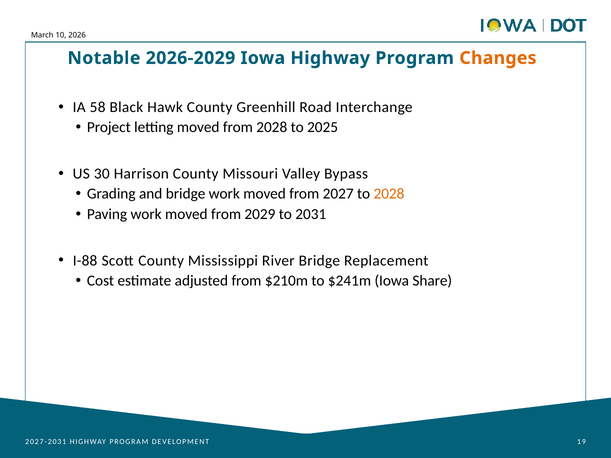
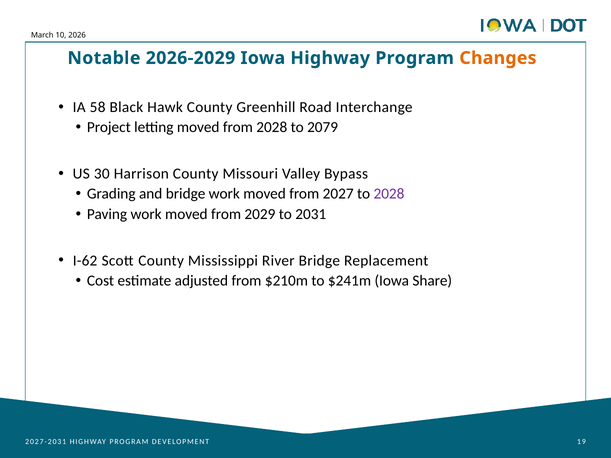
2025: 2025 -> 2079 (323, 127)
2028 colour: orange -> purple (389, 194)
I-88: I-88 -> I-62 (85, 261)
